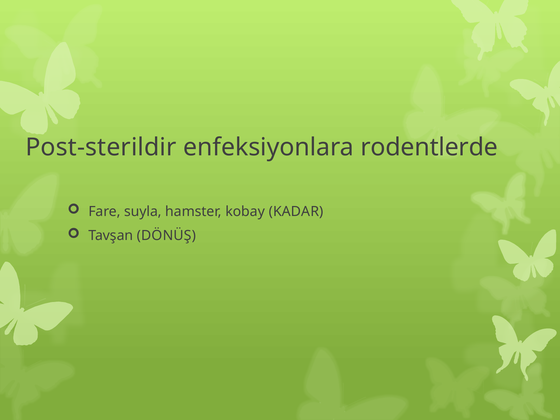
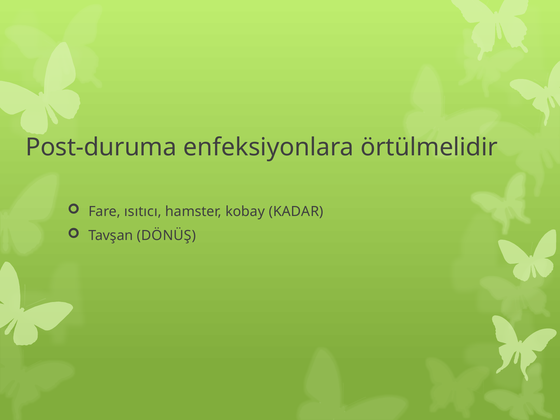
Post-sterildir: Post-sterildir -> Post-duruma (101, 147)
rodentlerde: rodentlerde -> örtülmelidir (429, 147)
suyla: suyla -> ısıtıcı (143, 211)
